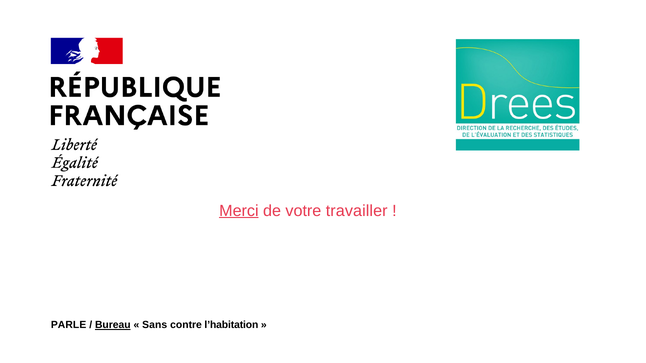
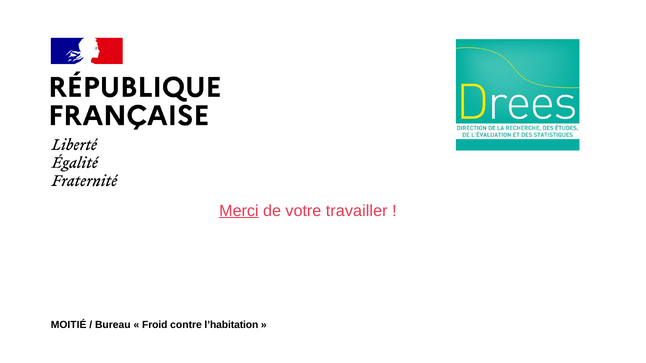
PARLE: PARLE -> MOITIÉ (69, 325)
Bureau underline: present -> none (113, 325)
Sans: Sans -> Froid (155, 325)
